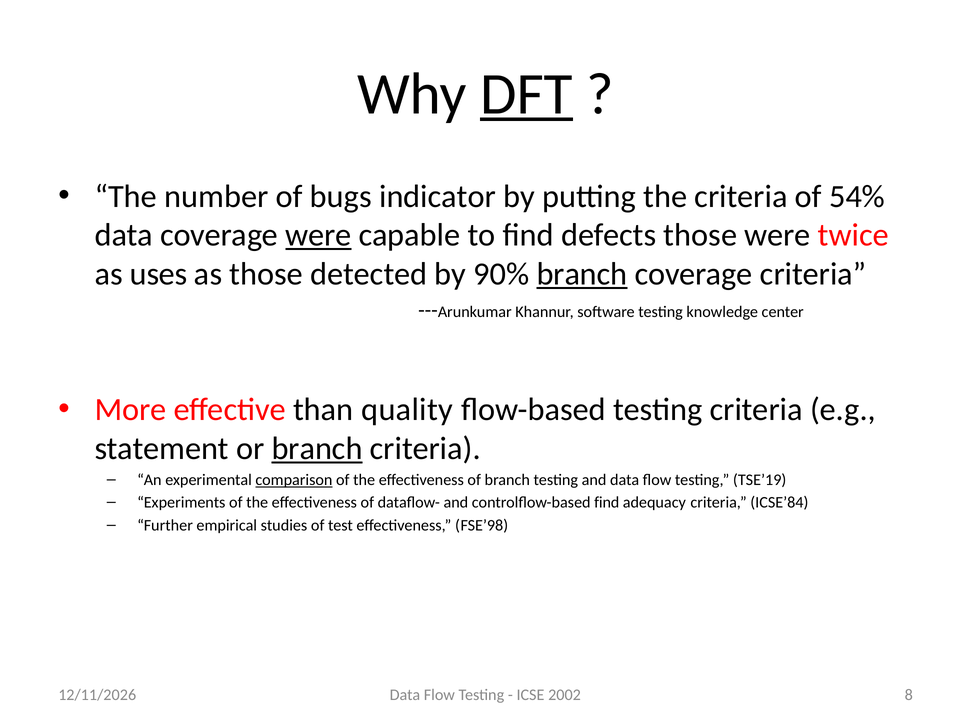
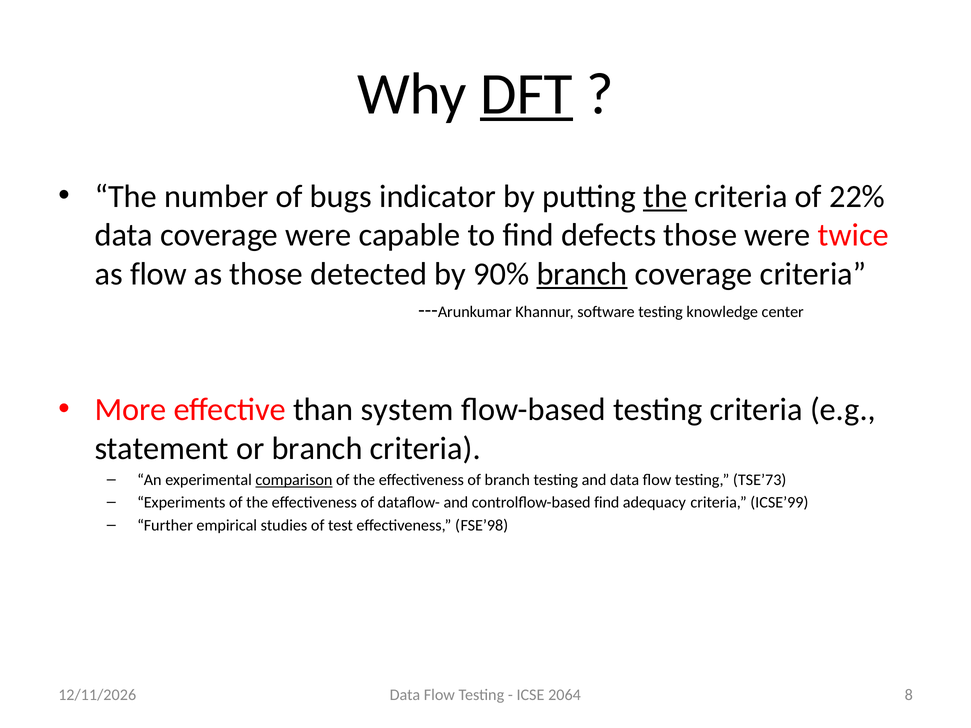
the underline: none -> present (665, 196)
54%: 54% -> 22% (857, 196)
were underline: present -> none (318, 235)
as uses: uses -> flow (159, 274)
quality: quality -> system (407, 410)
branch underline: present -> none (317, 449)
TSE’19: TSE’19 -> TSE’73 (760, 480)
ICSE’84: ICSE’84 -> ICSE’99 (779, 503)
2002: 2002 -> 2064 (565, 695)
